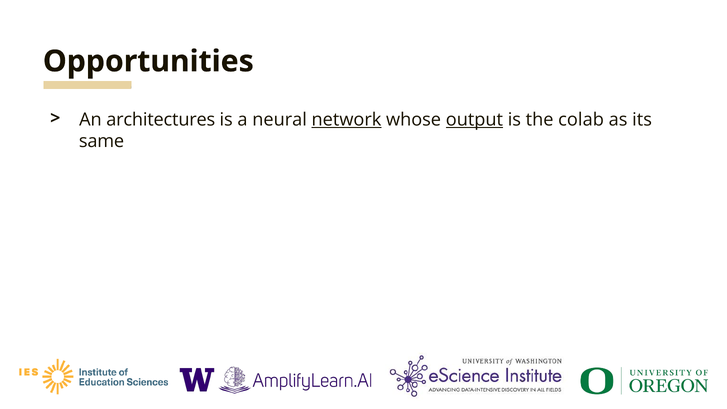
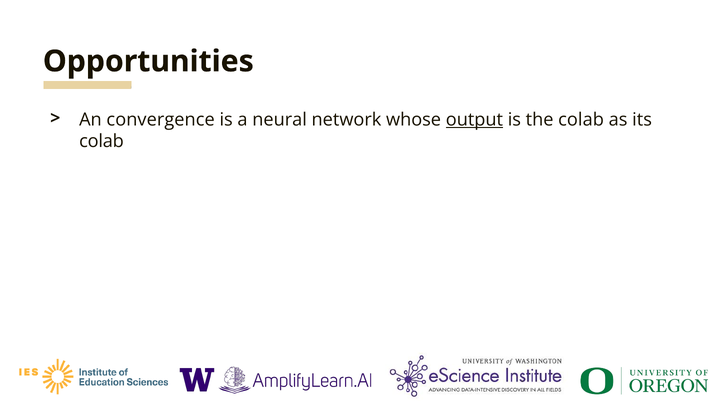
architectures: architectures -> convergence (161, 120)
network underline: present -> none (346, 120)
same: same -> colab (102, 141)
